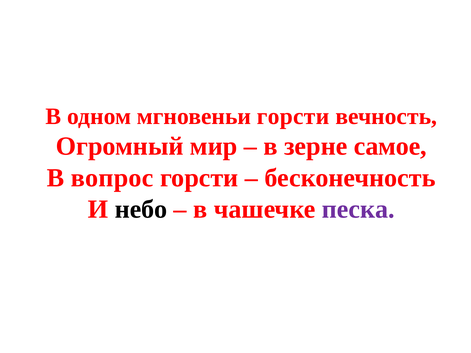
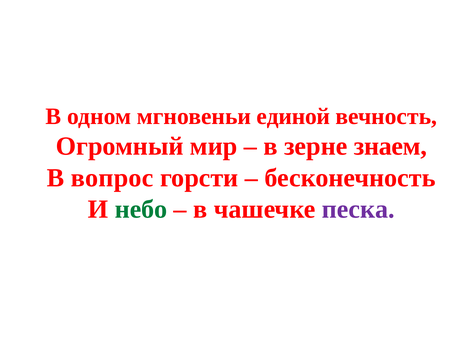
мгновеньи горсти: горсти -> единой (293, 116)
самое: самое -> знаем (390, 146)
небо colour: black -> green (141, 209)
